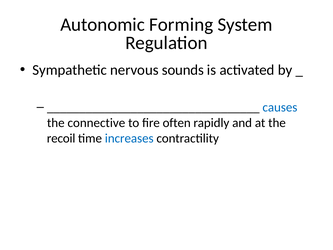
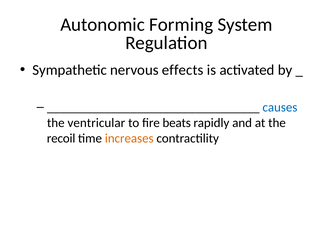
sounds: sounds -> effects (183, 70)
connective: connective -> ventricular (96, 123)
often: often -> beats (177, 123)
increases colour: blue -> orange (129, 138)
